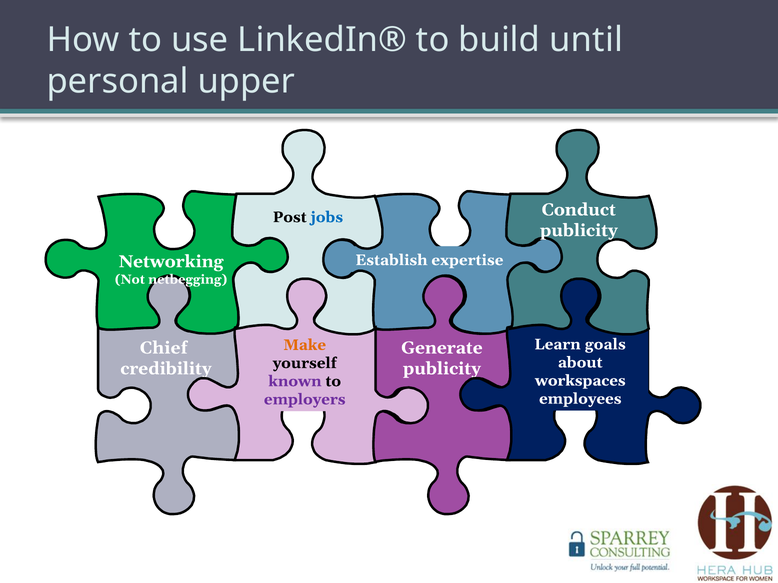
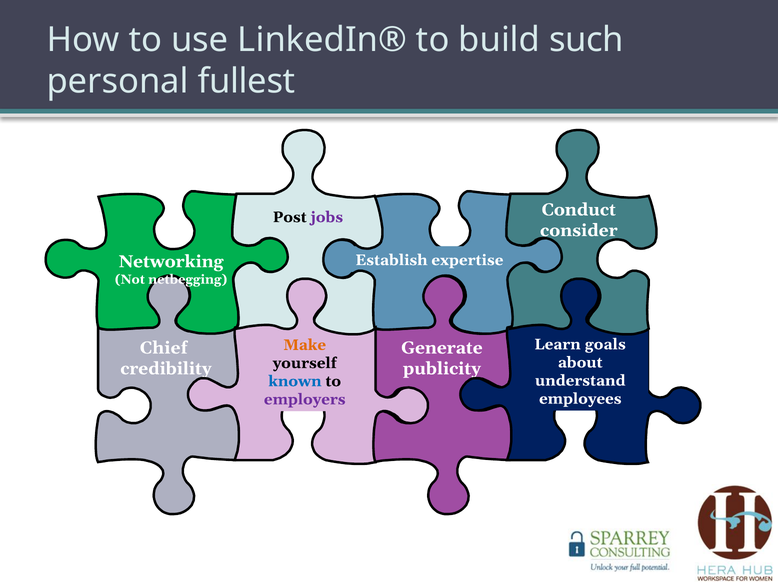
until: until -> such (586, 40)
upper: upper -> fullest (246, 81)
jobs colour: blue -> purple (327, 217)
publicity: publicity -> consider (579, 231)
workspaces: workspaces -> understand (580, 381)
known colour: purple -> blue (295, 382)
